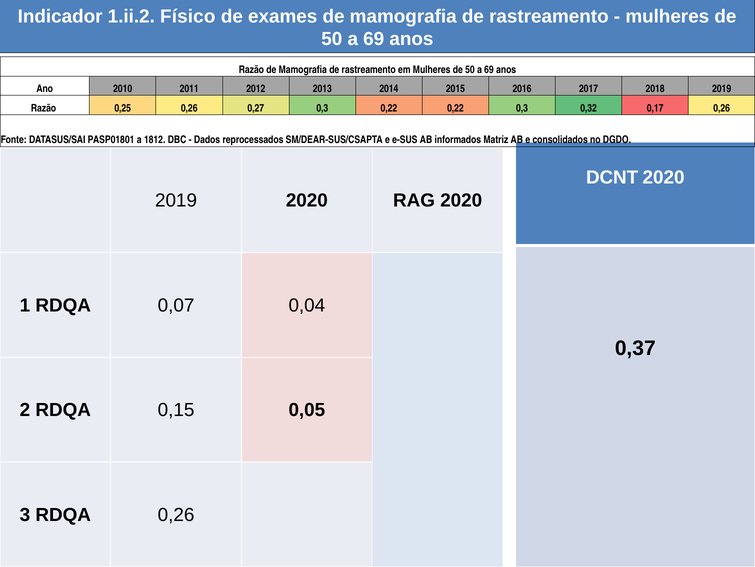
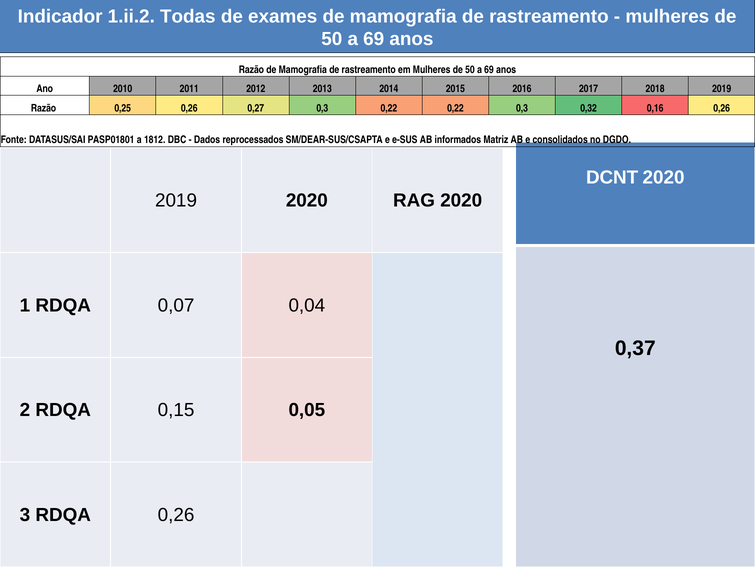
Físico: Físico -> Todas (188, 16)
0,17: 0,17 -> 0,16 (655, 108)
